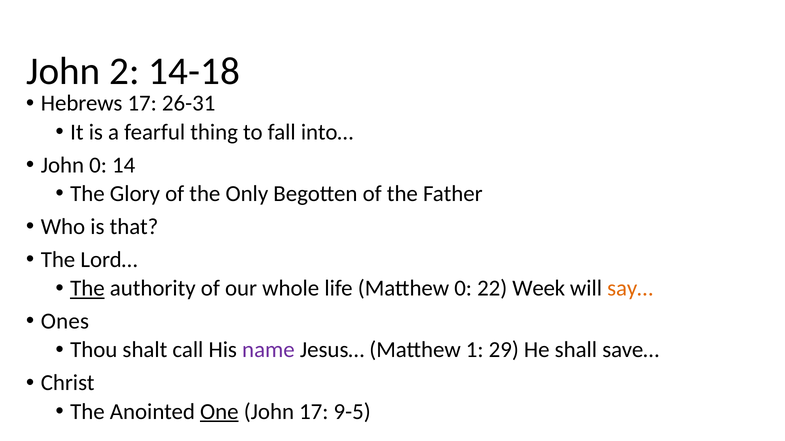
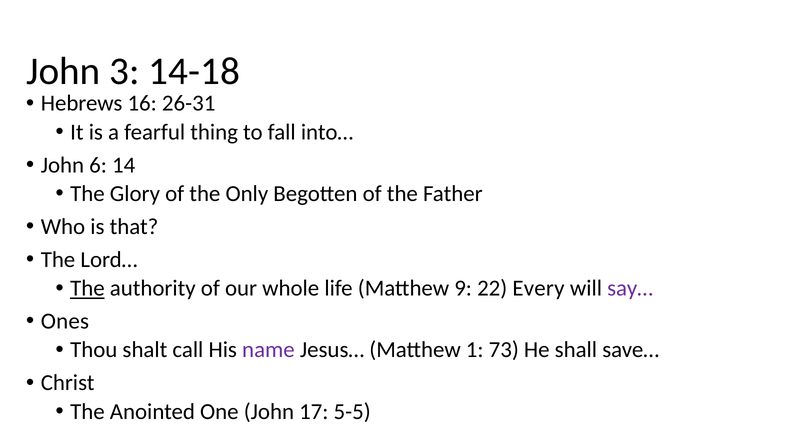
2: 2 -> 3 (124, 71)
Hebrews 17: 17 -> 16 (142, 103)
John 0: 0 -> 6 (98, 165)
Matthew 0: 0 -> 9 (463, 289)
Week: Week -> Every (538, 289)
say… colour: orange -> purple (630, 289)
29: 29 -> 73 (504, 350)
One underline: present -> none (219, 412)
9-5: 9-5 -> 5-5 (352, 412)
